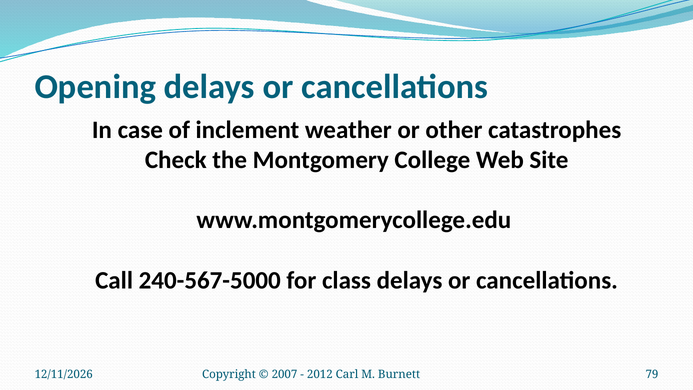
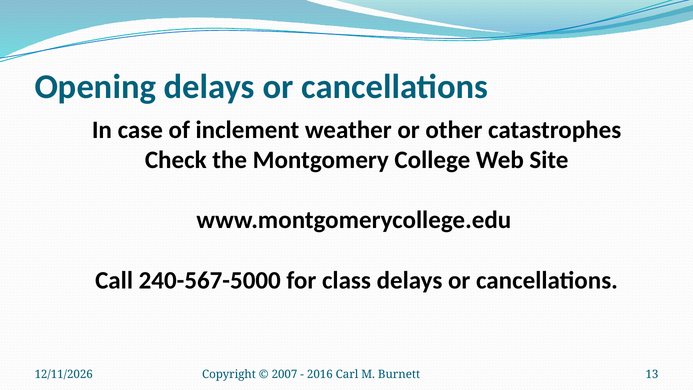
2012: 2012 -> 2016 (320, 374)
79: 79 -> 13 (652, 374)
